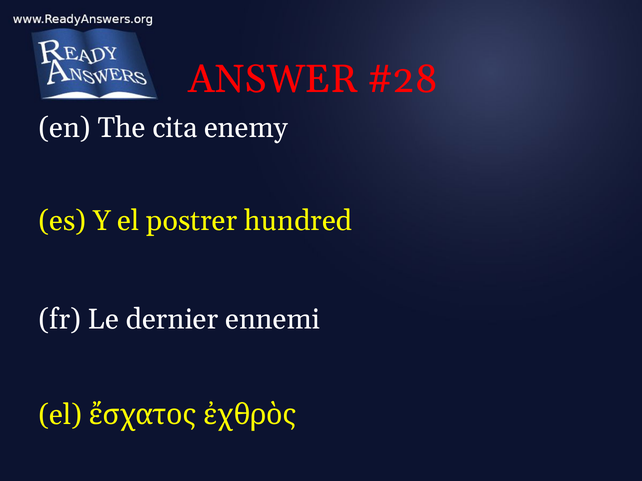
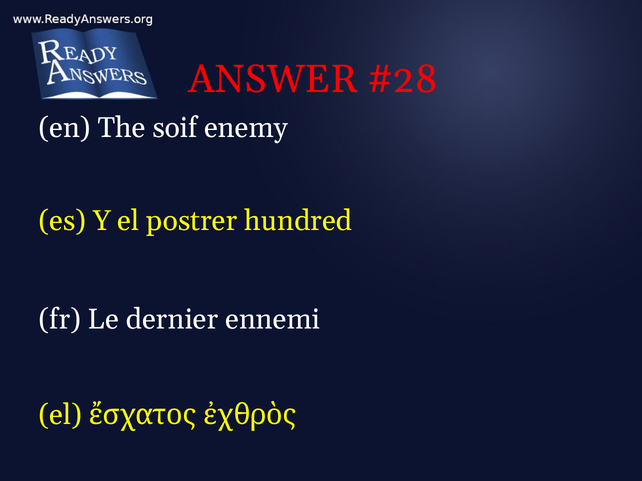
cita: cita -> soif (175, 128)
